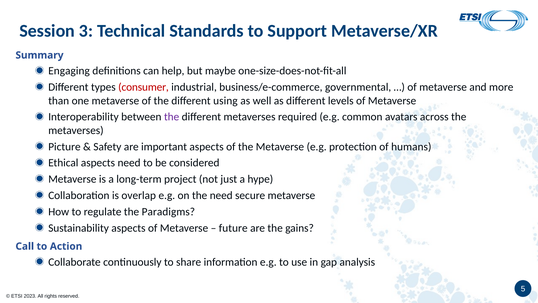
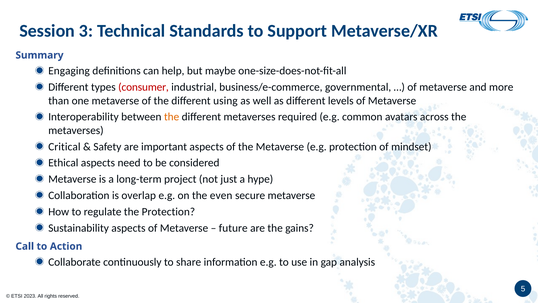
the colour: purple -> orange (172, 117)
Picture: Picture -> Critical (64, 146)
humans: humans -> mindset (411, 146)
the need: need -> even (221, 195)
the Paradigms: Paradigms -> Protection (168, 211)
